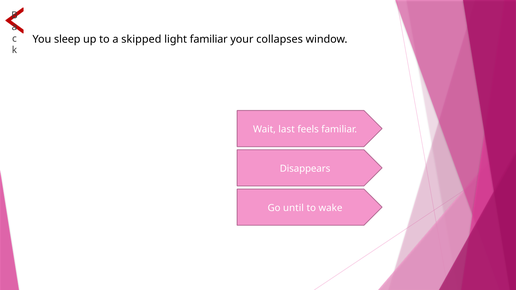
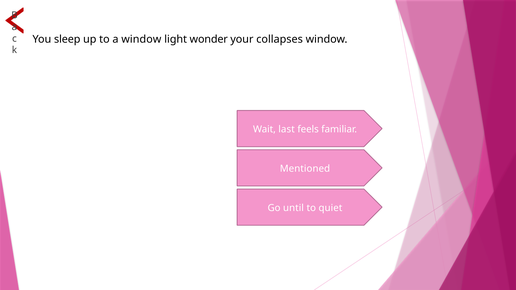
a skipped: skipped -> window (141, 39)
light familiar: familiar -> wonder (209, 39)
Disappears: Disappears -> Mentioned (305, 169)
wake: wake -> quiet (330, 208)
